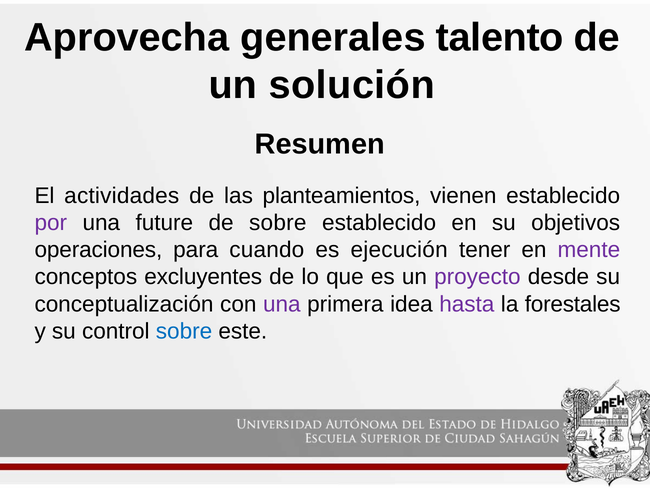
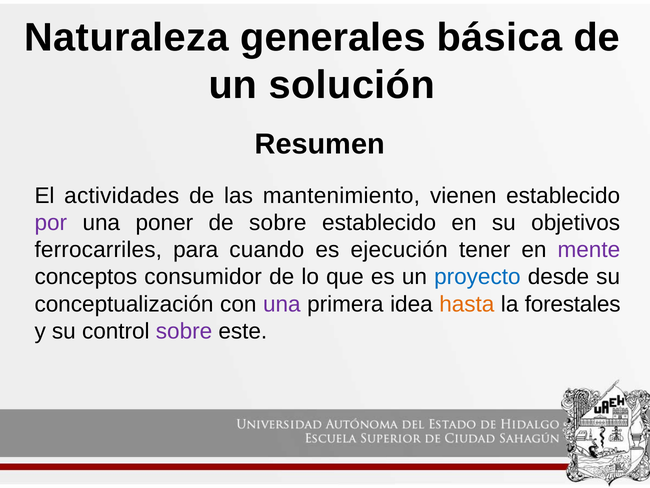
Aprovecha: Aprovecha -> Naturaleza (127, 38)
talento: talento -> básica (499, 38)
planteamientos: planteamientos -> mantenimiento (341, 196)
future: future -> poner (164, 223)
operaciones: operaciones -> ferrocarriles (98, 250)
excluyentes: excluyentes -> consumidor (203, 277)
proyecto colour: purple -> blue (477, 277)
hasta colour: purple -> orange (467, 304)
sobre colour: blue -> purple (184, 331)
